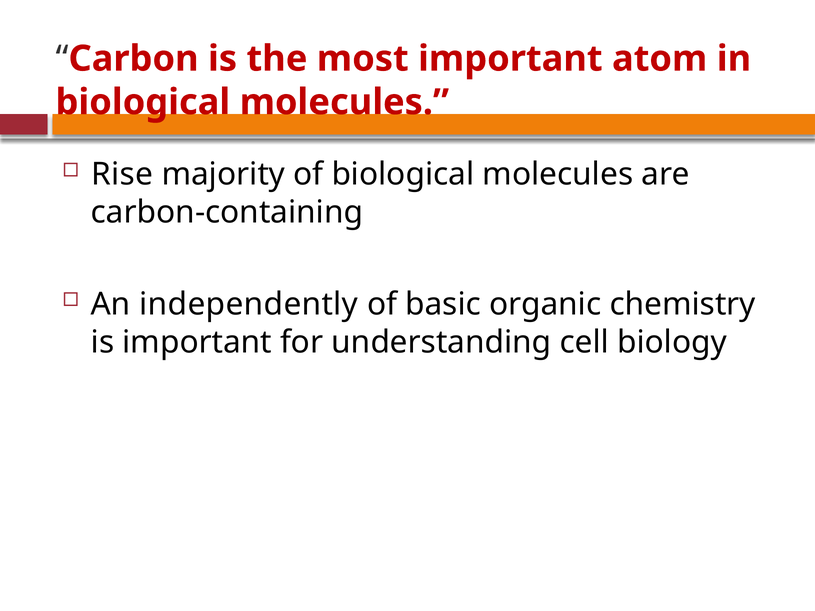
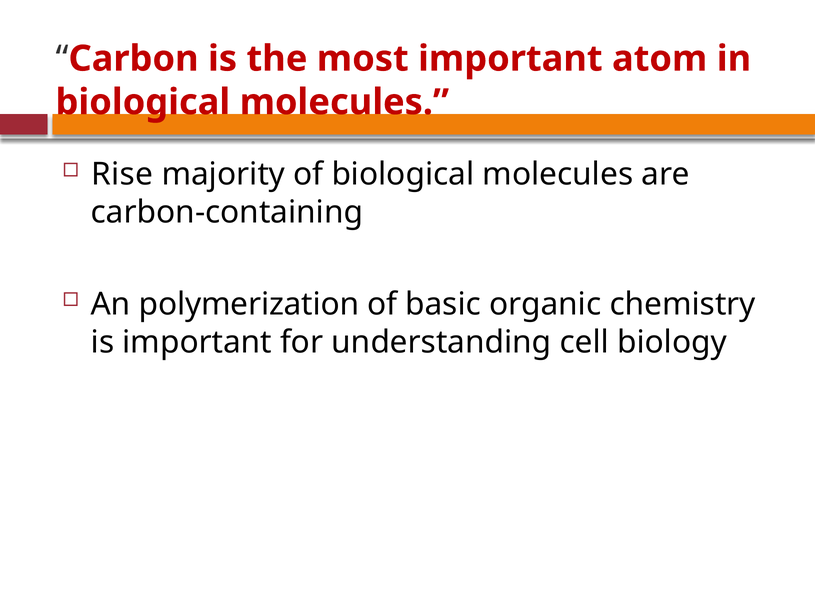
independently: independently -> polymerization (249, 304)
